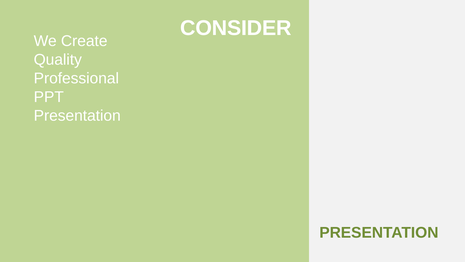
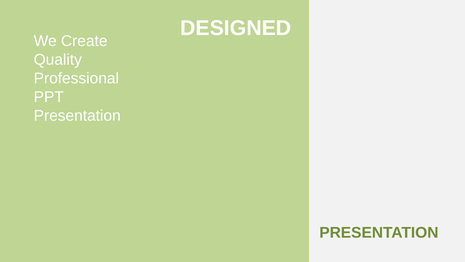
CONSIDER: CONSIDER -> DESIGNED (236, 28)
